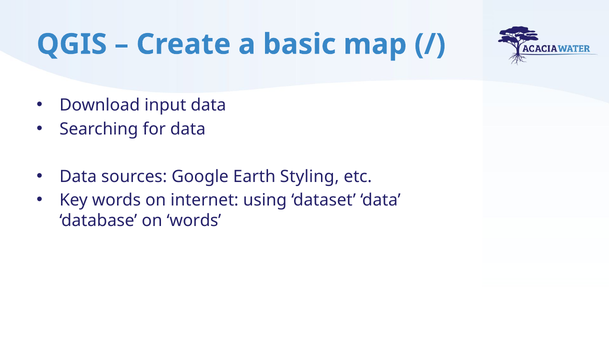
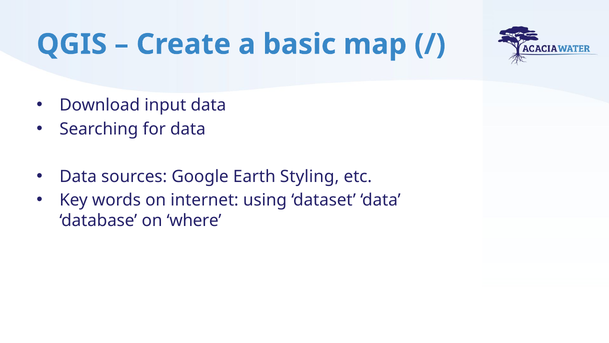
on words: words -> where (194, 220)
